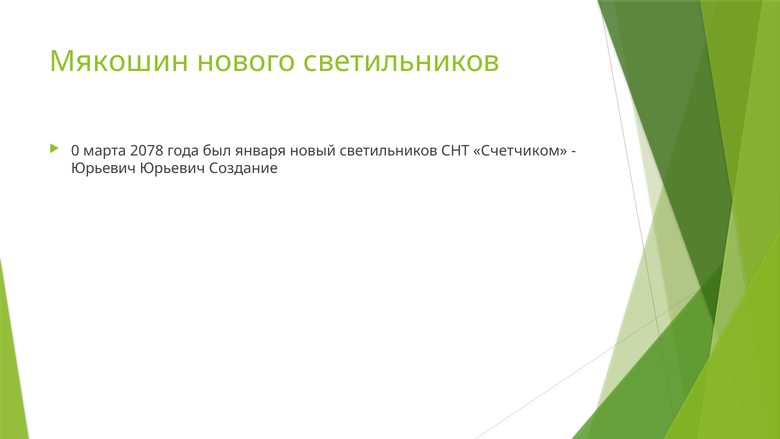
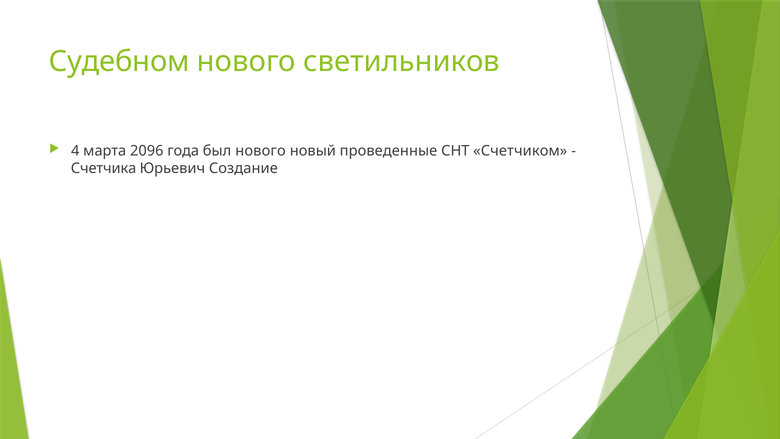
Мякошин: Мякошин -> Судебном (119, 62)
0: 0 -> 4 (75, 151)
2078: 2078 -> 2096 (147, 151)
был января: января -> нового (260, 151)
новый светильников: светильников -> проведенные (389, 151)
Юрьевич: Юрьевич -> Счетчика (104, 169)
